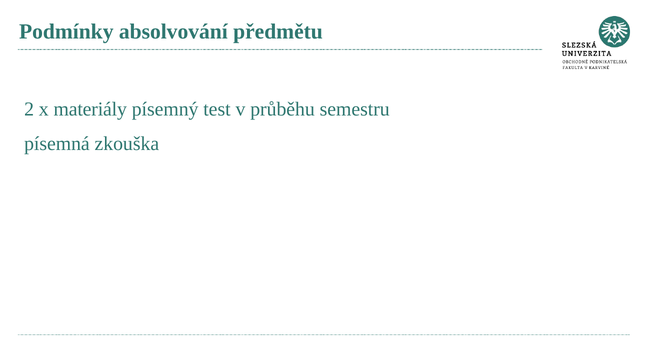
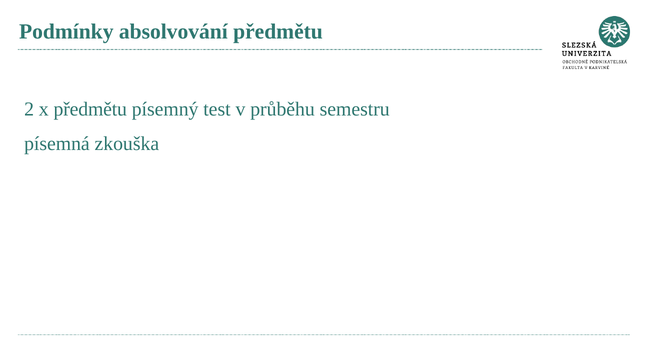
x materiály: materiály -> předmětu (90, 109)
